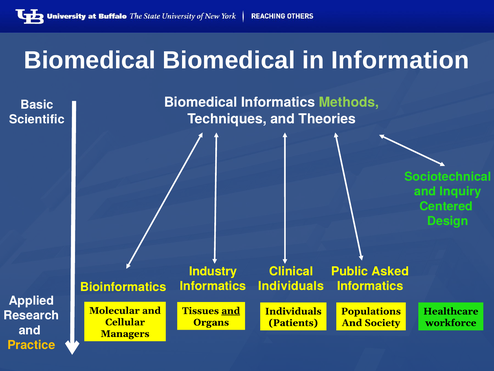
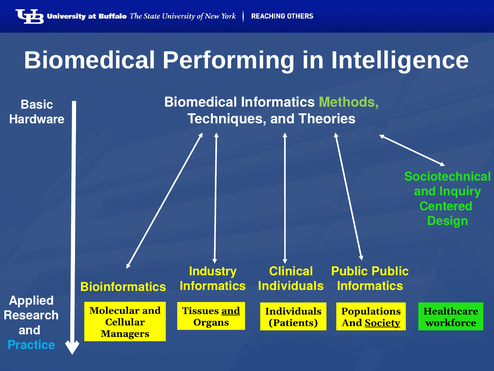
Biomedical Biomedical: Biomedical -> Performing (229, 60)
Information: Information -> Intelligence (400, 60)
Scientific: Scientific -> Hardware (37, 119)
Public Asked: Asked -> Public (390, 271)
Society underline: none -> present (382, 322)
Practice colour: yellow -> light blue (31, 345)
